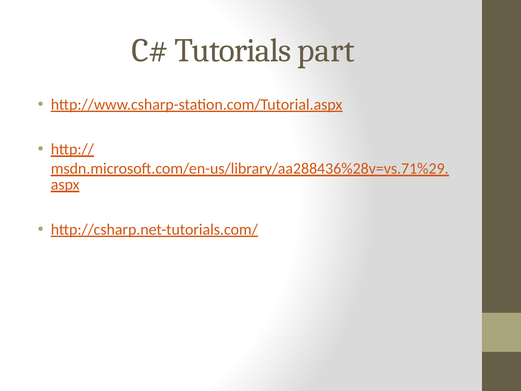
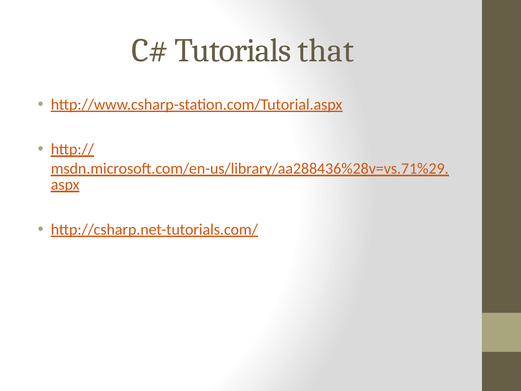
part: part -> that (326, 51)
